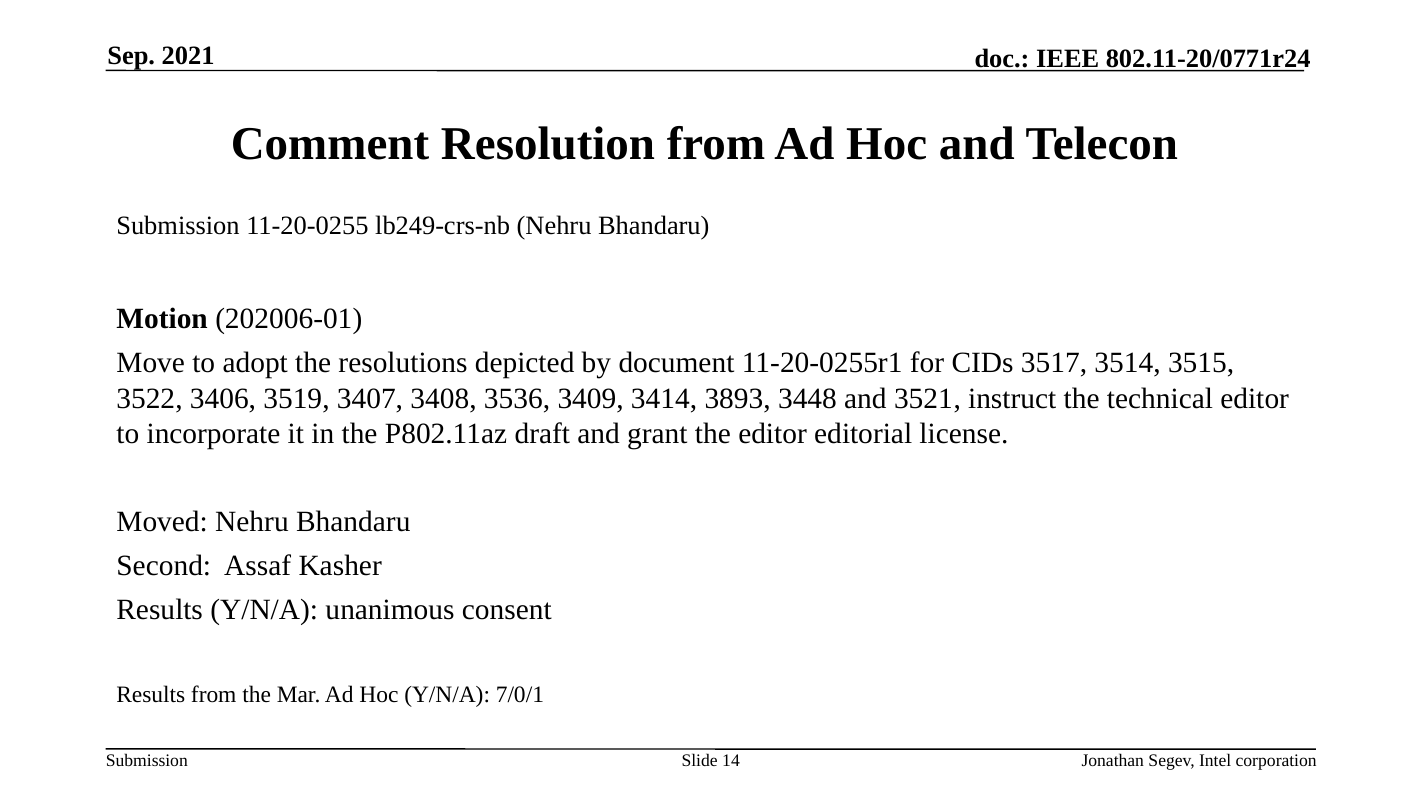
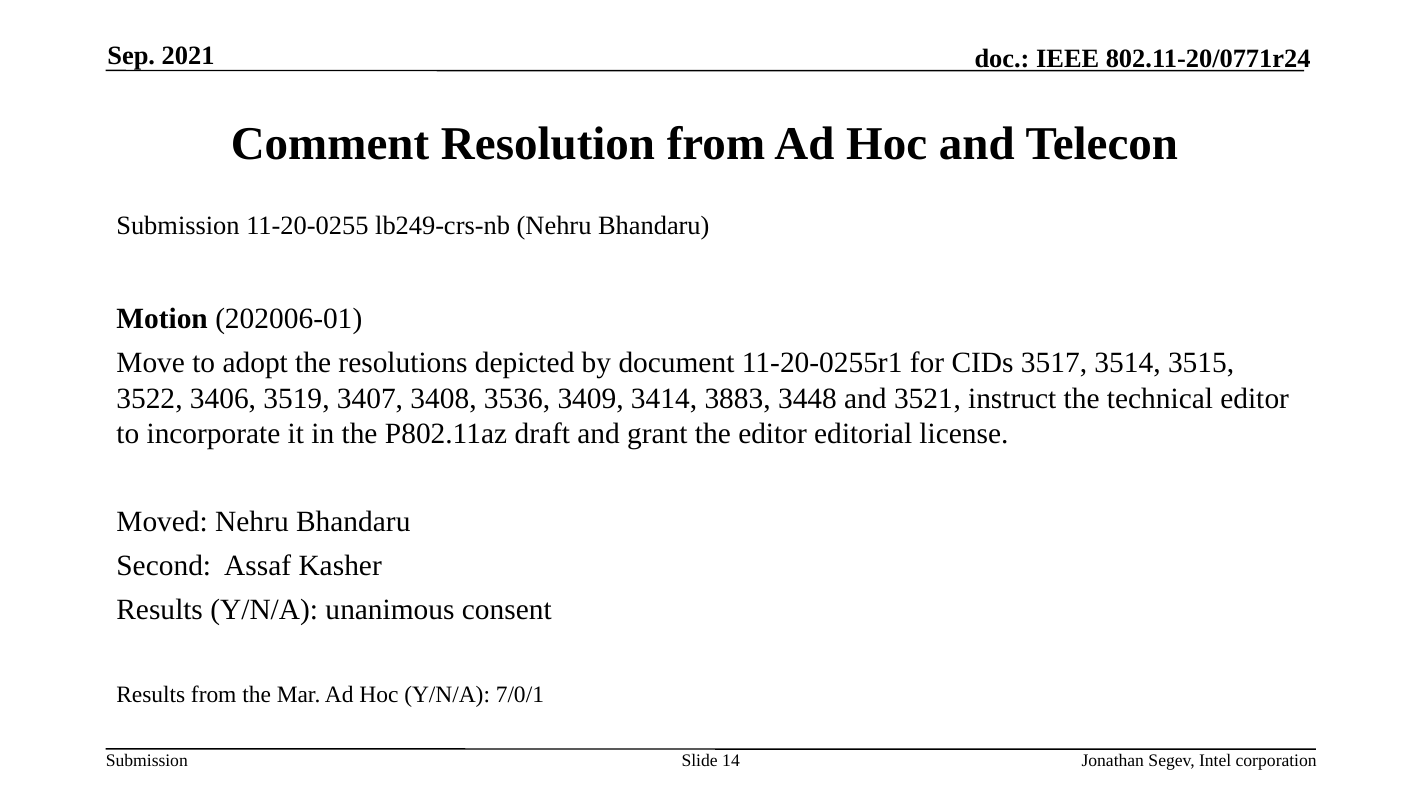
3893: 3893 -> 3883 (738, 399)
